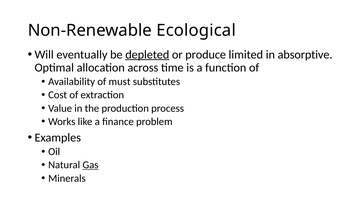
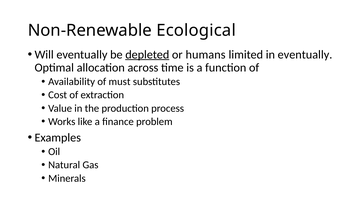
produce: produce -> humans (206, 55)
in absorptive: absorptive -> eventually (305, 55)
Gas underline: present -> none (90, 166)
